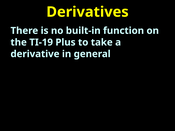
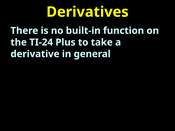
TI-19: TI-19 -> TI-24 (41, 42)
